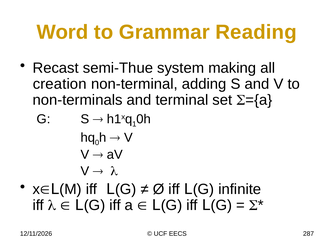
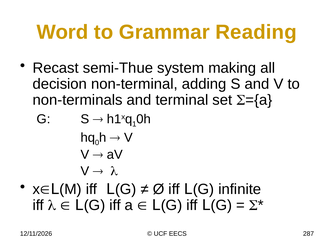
creation: creation -> decision (60, 84)
